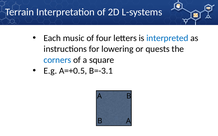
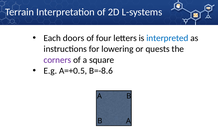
music: music -> doors (74, 38)
corners colour: blue -> purple (57, 60)
B=-3.1: B=-3.1 -> B=-8.6 (101, 71)
